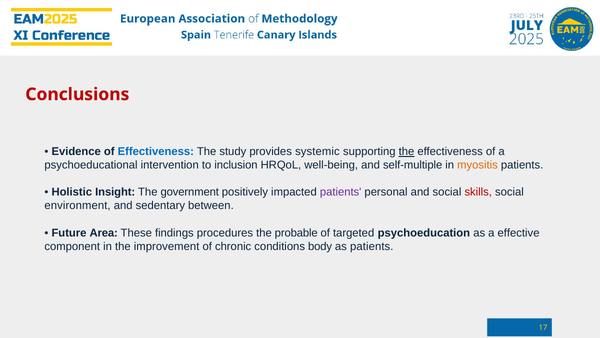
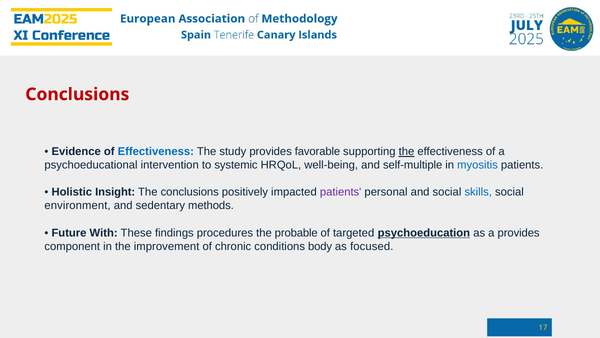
systemic: systemic -> favorable (318, 151)
inclusion: inclusion -> systemic (236, 165)
myositis colour: orange -> blue (477, 165)
The government: government -> conclusions (190, 192)
skills colour: red -> blue (478, 192)
between: between -> methods (211, 205)
Area: Area -> With (104, 232)
psychoeducation underline: none -> present (424, 232)
a effective: effective -> provides (519, 232)
as patients: patients -> focused (372, 246)
